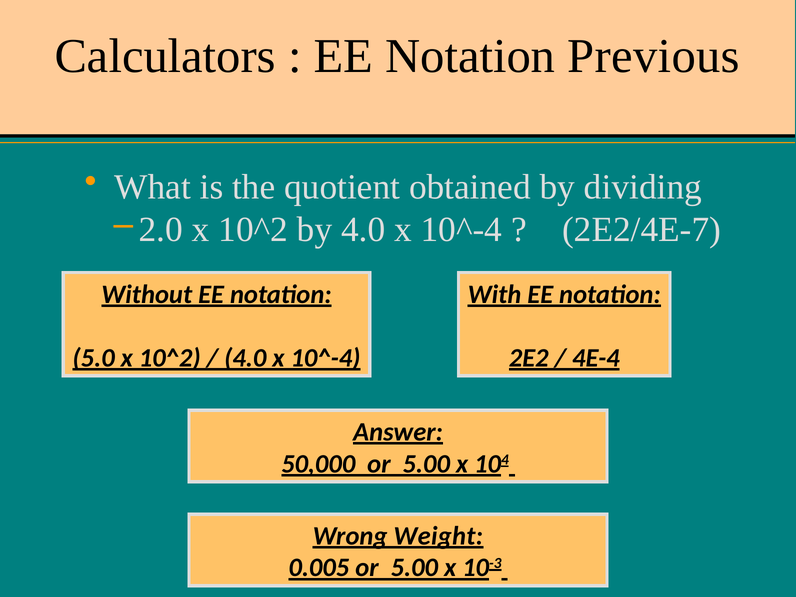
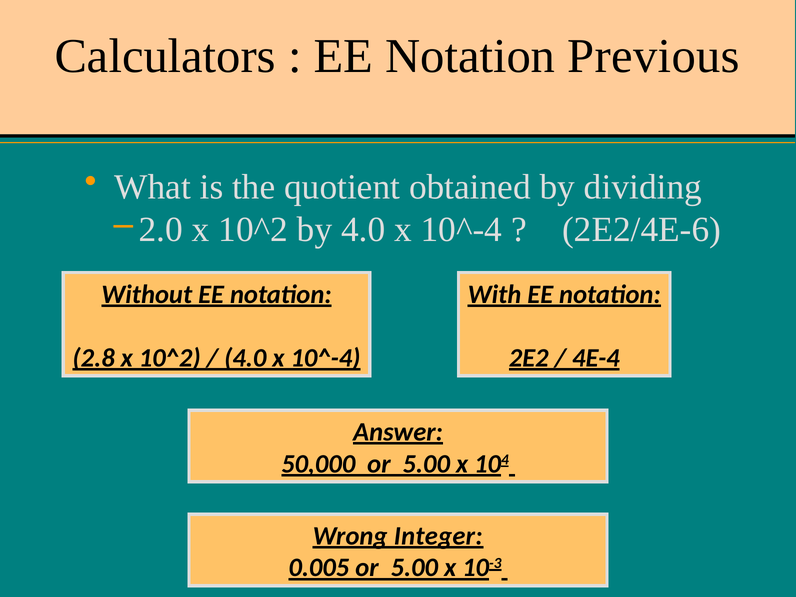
2E2/4E-7: 2E2/4E-7 -> 2E2/4E-6 (642, 230)
5.0: 5.0 -> 2.8 (94, 358)
Weight: Weight -> Integer (438, 536)
